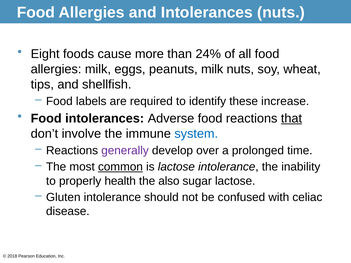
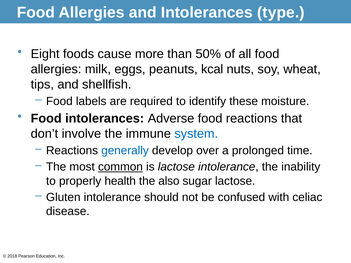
Intolerances nuts: nuts -> type (281, 13)
24%: 24% -> 50% (208, 54)
peanuts milk: milk -> kcal (212, 69)
increase: increase -> moisture (285, 101)
that underline: present -> none (291, 119)
generally colour: purple -> blue (125, 151)
